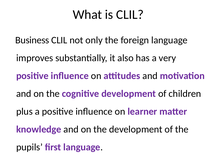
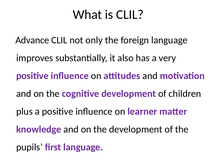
Business: Business -> Advance (32, 40)
